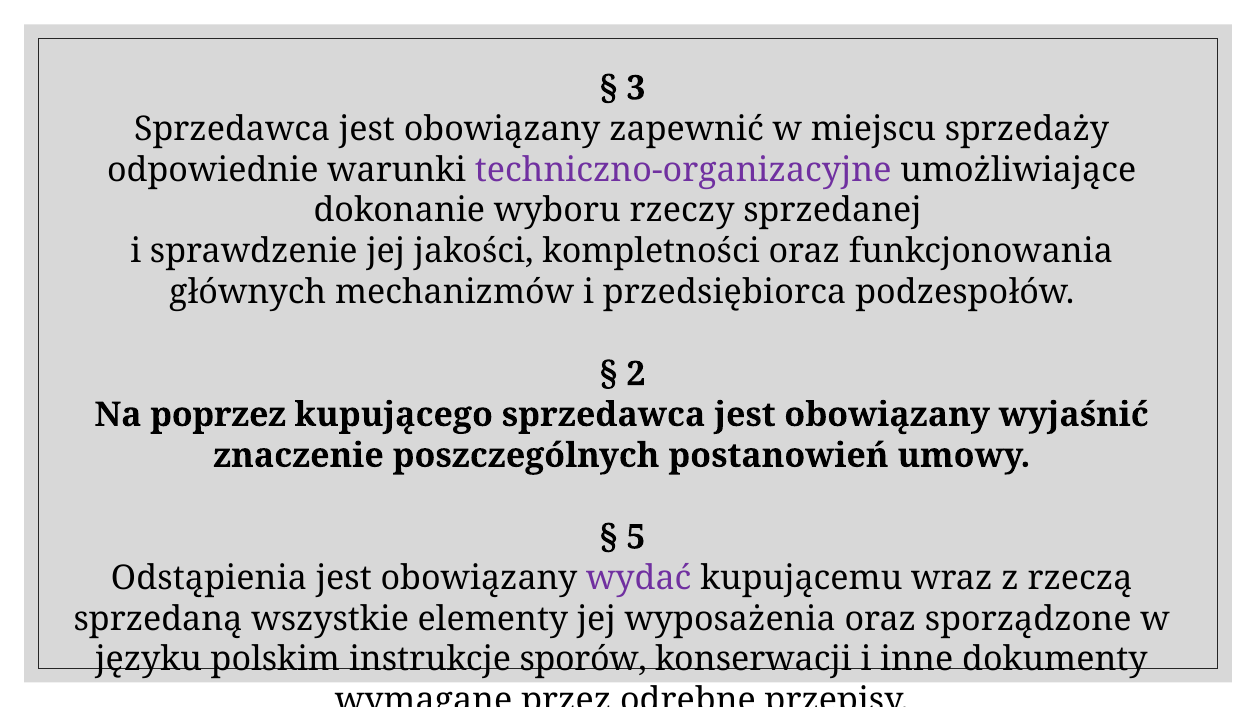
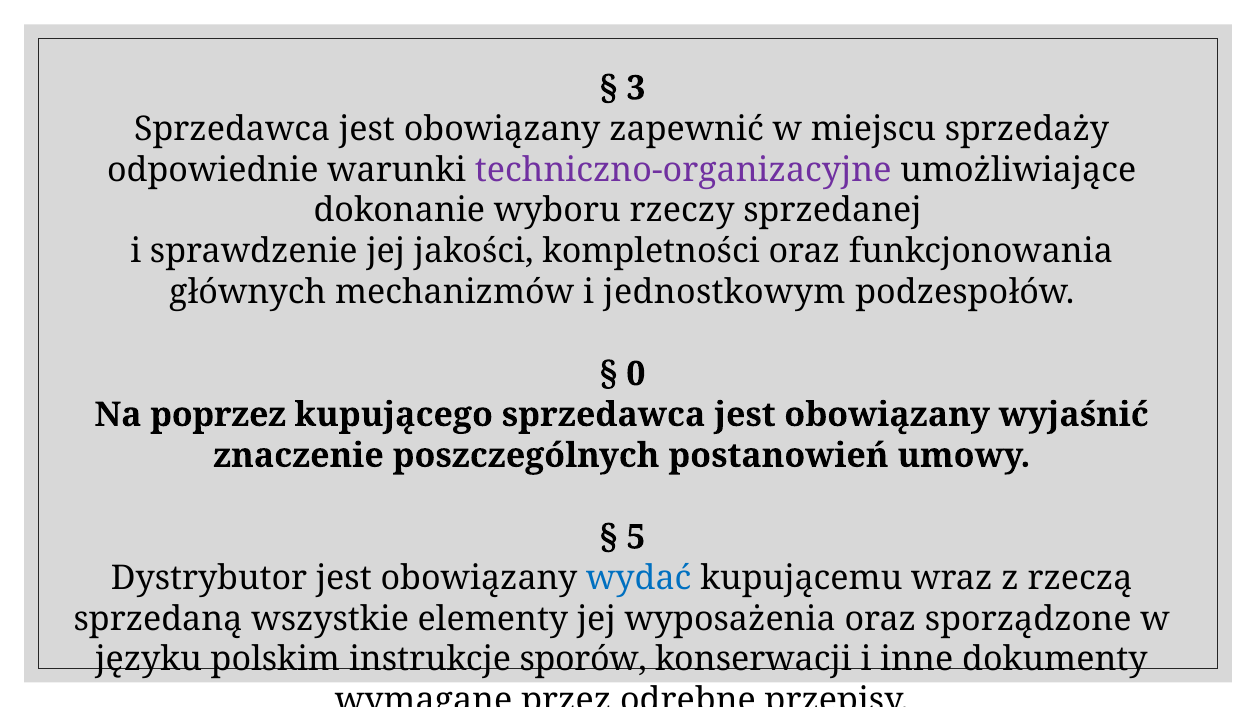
przedsiębiorca: przedsiębiorca -> jednostkowym (725, 292)
2: 2 -> 0 (636, 374)
Odstąpienia: Odstąpienia -> Dystrybutor (209, 578)
wydać colour: purple -> blue (639, 578)
